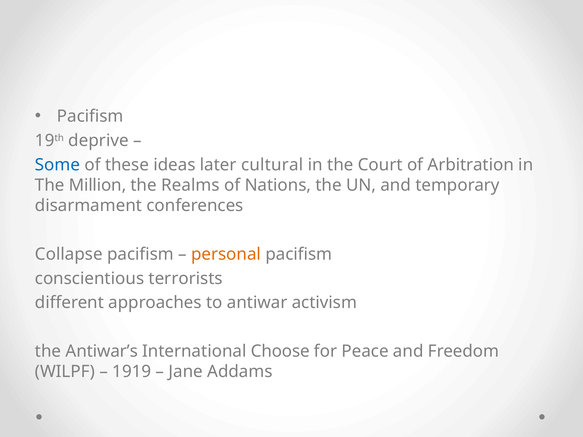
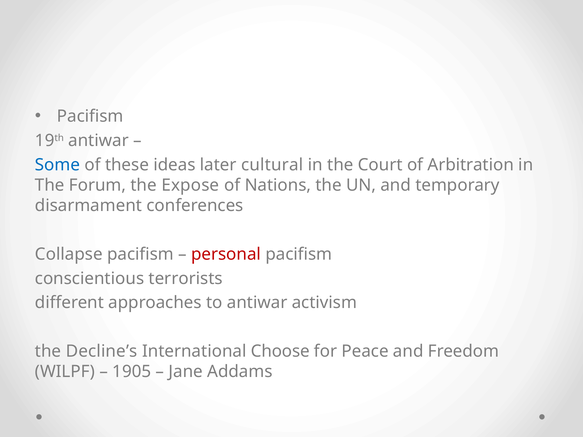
19th deprive: deprive -> antiwar (99, 141)
Million: Million -> Forum (97, 185)
Realms: Realms -> Expose (190, 185)
personal colour: orange -> red (226, 254)
Antiwar’s: Antiwar’s -> Decline’s (102, 351)
1919: 1919 -> 1905 (132, 372)
